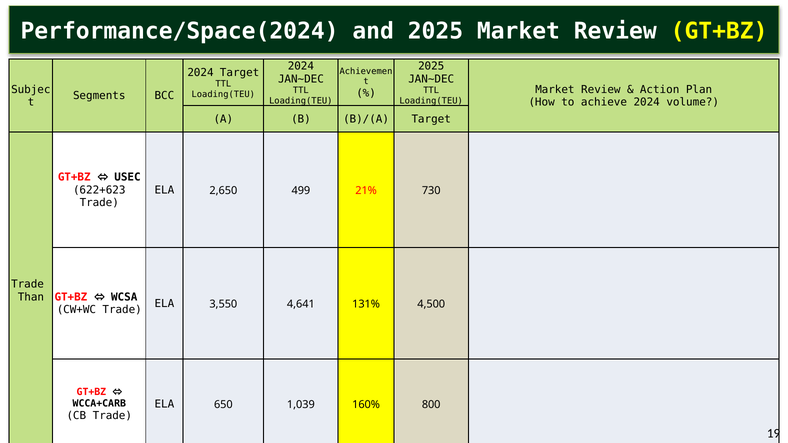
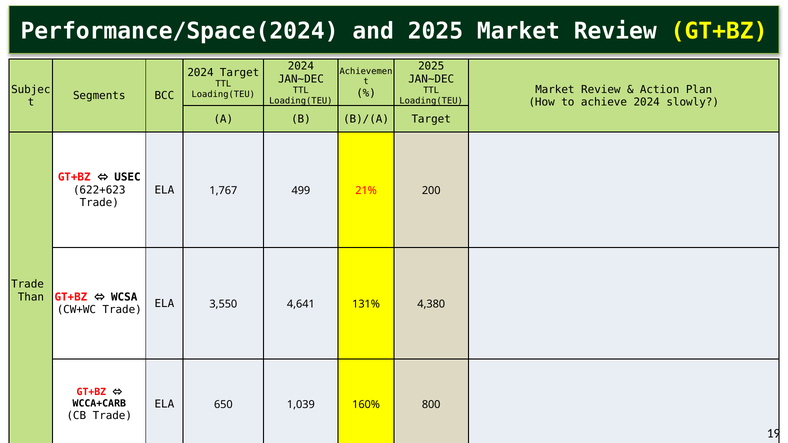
volume: volume -> slowly (693, 102)
2,650: 2,650 -> 1,767 (223, 191)
730: 730 -> 200 (431, 191)
4,500: 4,500 -> 4,380 (431, 304)
